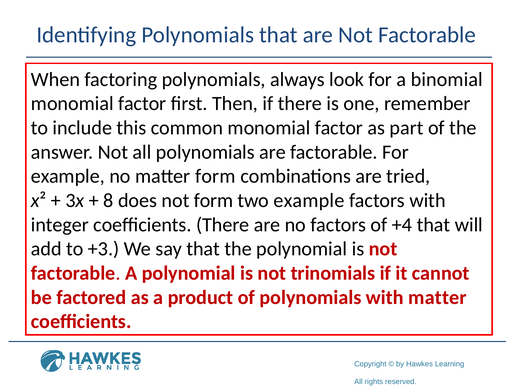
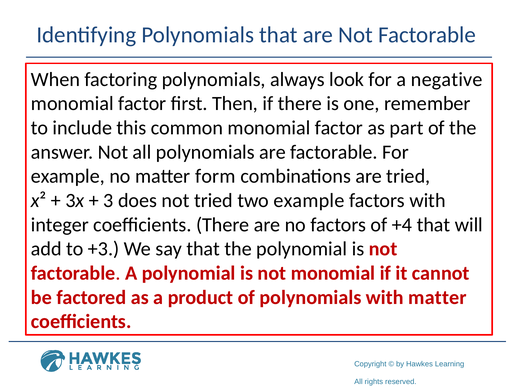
binomial: binomial -> negative (447, 79)
8: 8 -> 3 (108, 200)
not form: form -> tried (213, 200)
not trinomials: trinomials -> monomial (333, 273)
